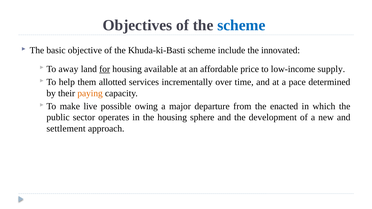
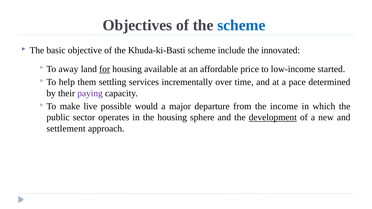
supply: supply -> started (331, 69)
allotted: allotted -> settling (113, 82)
paying colour: orange -> purple (90, 93)
owing: owing -> would (146, 106)
enacted: enacted -> income (284, 106)
development underline: none -> present (273, 118)
